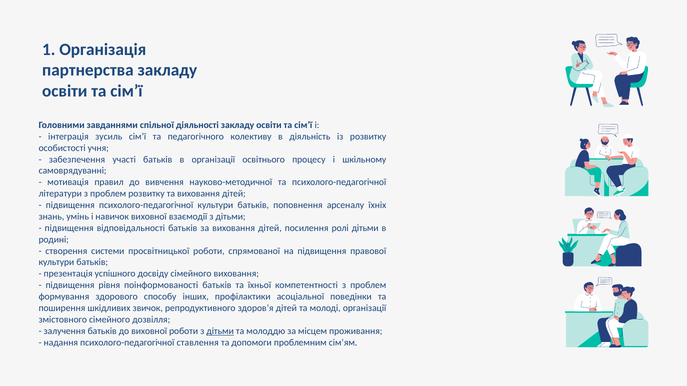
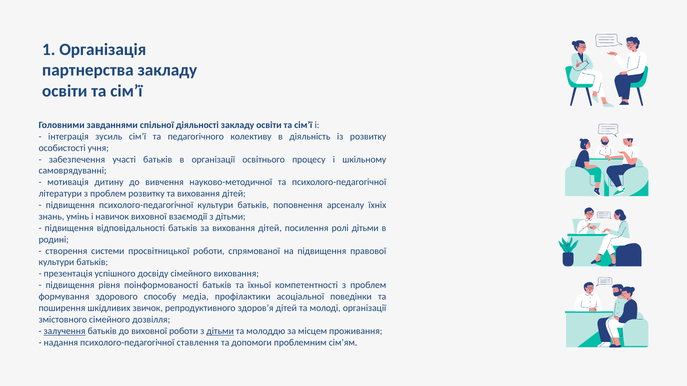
правил: правил -> дитину (109, 182)
інших: інших -> медіа (196, 297)
залучення underline: none -> present (65, 331)
